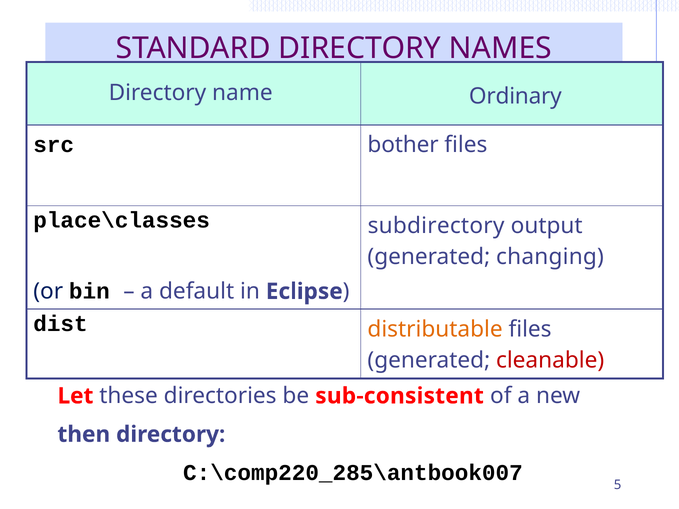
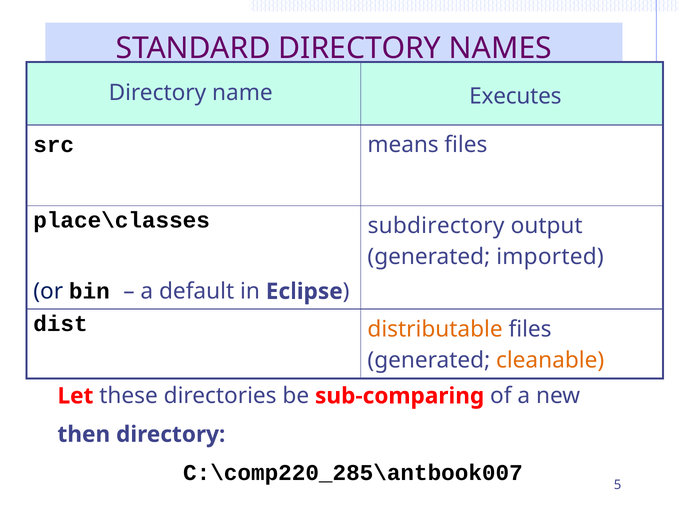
Ordinary: Ordinary -> Executes (515, 96)
bother: bother -> means (403, 145)
changing: changing -> imported (550, 257)
cleanable colour: red -> orange (550, 360)
sub-consistent: sub-consistent -> sub-comparing (400, 396)
